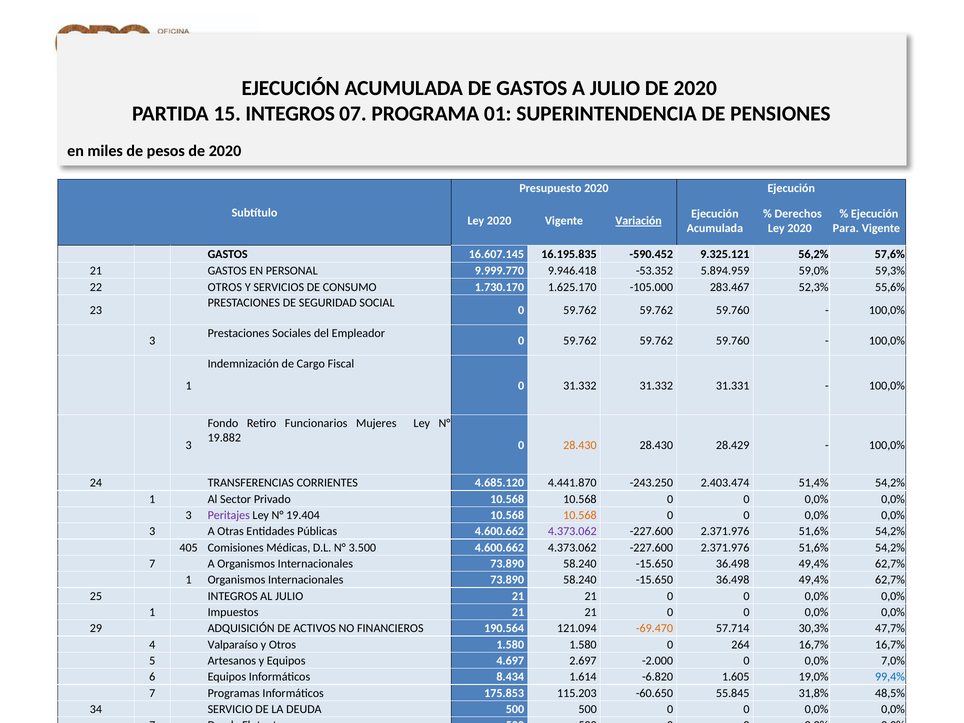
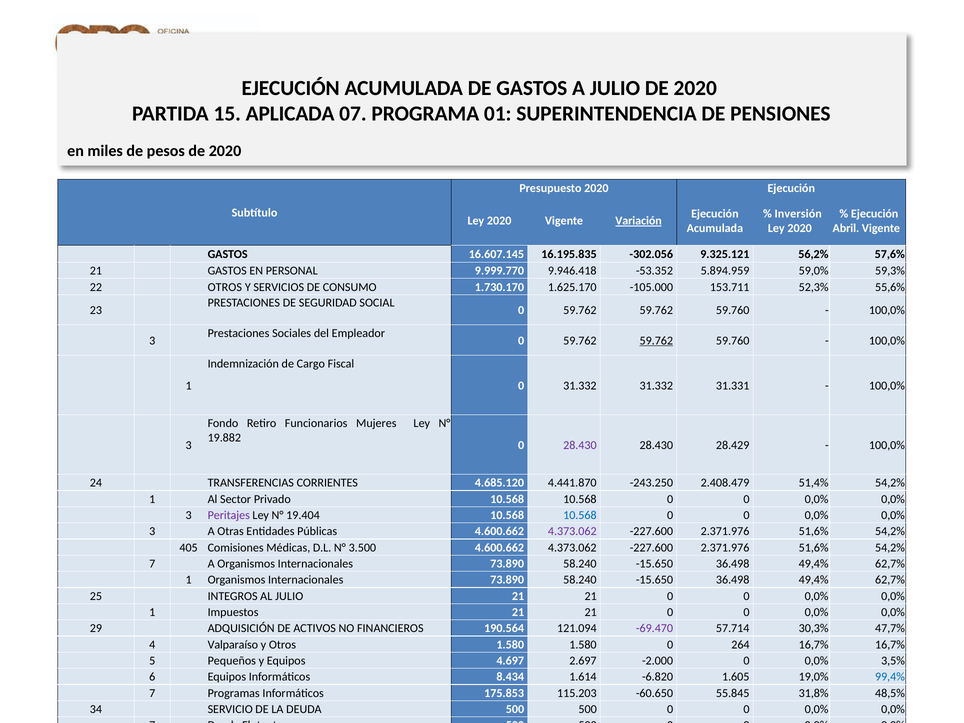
15 INTEGROS: INTEGROS -> APLICADA (290, 114)
Derechos: Derechos -> Inversión (798, 214)
Para: Para -> Abril (846, 228)
-590.452: -590.452 -> -302.056 (651, 254)
283.467: 283.467 -> 153.711 (730, 287)
59.762 underline: none -> present (656, 341)
28.430 colour: orange -> purple (580, 445)
2.403.474: 2.403.474 -> 2.408.479 (725, 483)
10.568 colour: orange -> blue (580, 515)
-69.470 colour: orange -> purple (654, 629)
Artesanos: Artesanos -> Pequeños (232, 661)
7,0%: 7,0% -> 3,5% (893, 661)
